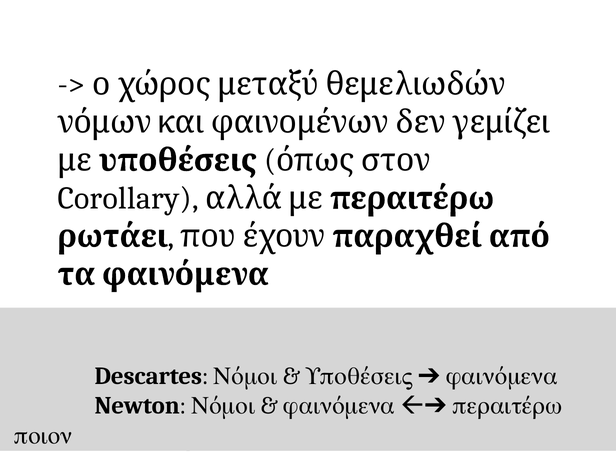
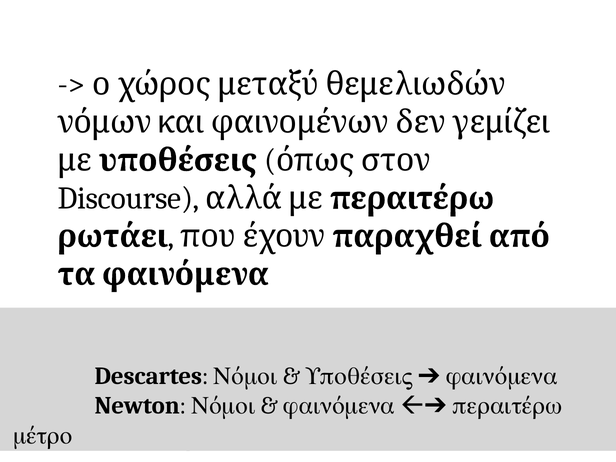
Corollary: Corollary -> Discourse (128, 198)
ποιον: ποιον -> μέτρο (43, 435)
